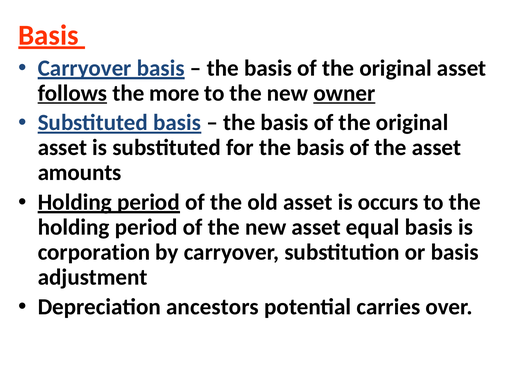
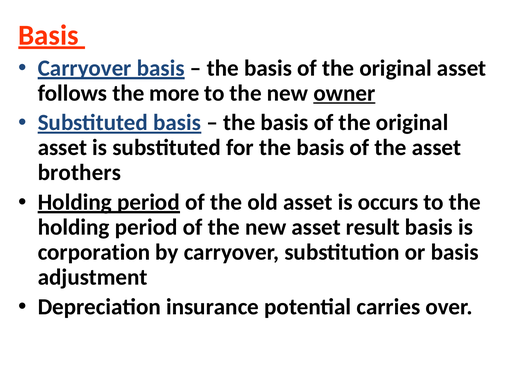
follows underline: present -> none (72, 93)
amounts: amounts -> brothers (79, 173)
equal: equal -> result (373, 227)
ancestors: ancestors -> insurance (213, 307)
